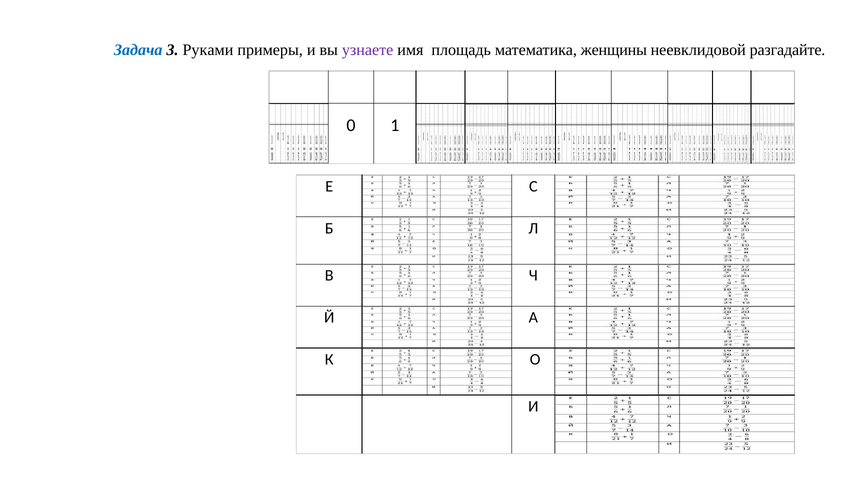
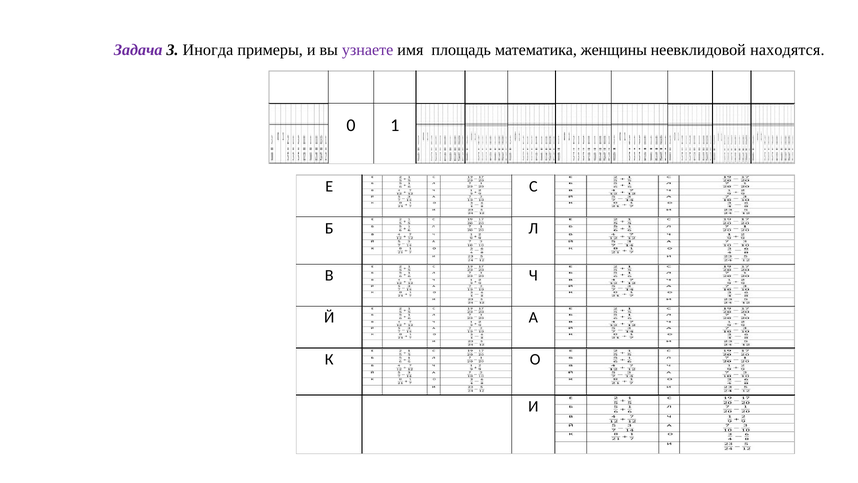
Задача colour: blue -> purple (138, 50)
Руками: Руками -> Иногда (208, 50)
разгадайте: разгадайте -> находятся (787, 50)
